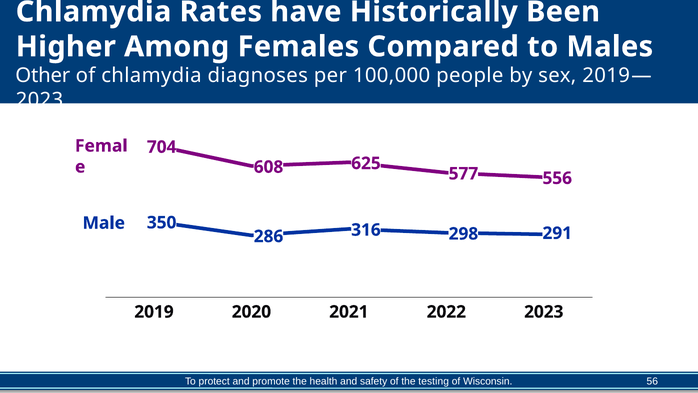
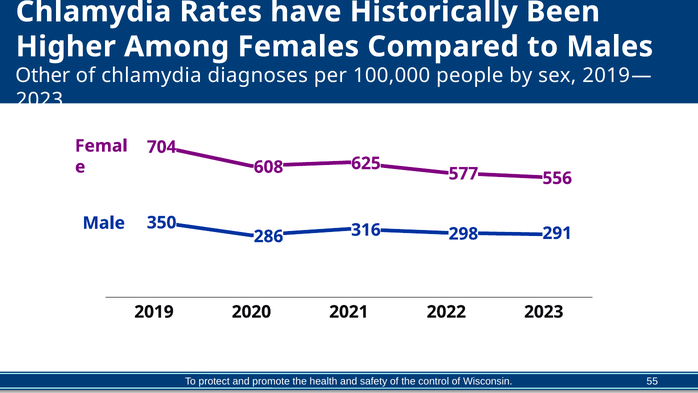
testing: testing -> control (434, 381)
56: 56 -> 55 (652, 381)
